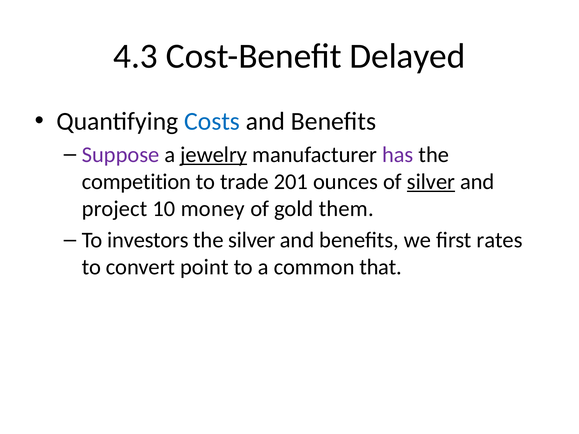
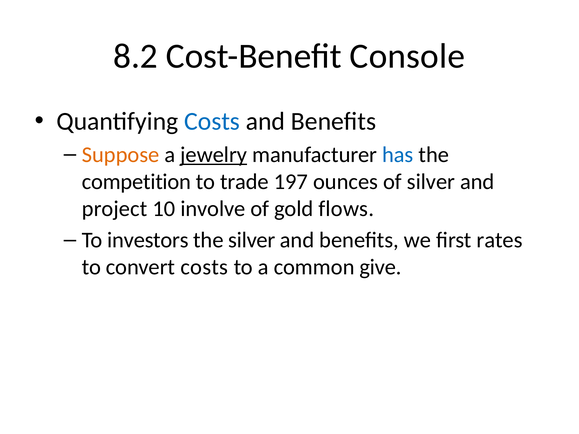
4.3: 4.3 -> 8.2 (136, 56)
Delayed: Delayed -> Console (407, 56)
Suppose colour: purple -> orange (121, 155)
has colour: purple -> blue (398, 155)
201: 201 -> 197 (291, 182)
silver underline: present -> none (431, 182)
money: money -> involve (213, 209)
them: them -> flows (346, 209)
convert point: point -> costs (204, 267)
that: that -> give (381, 267)
